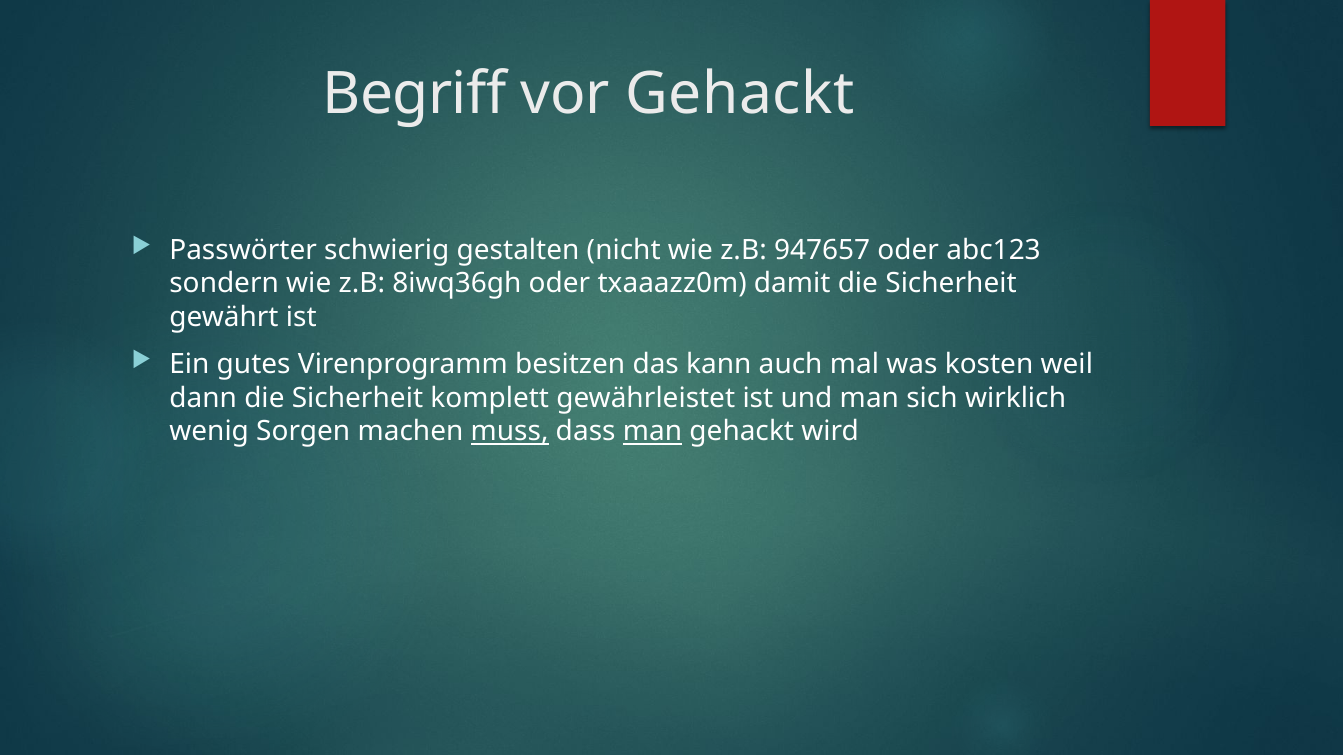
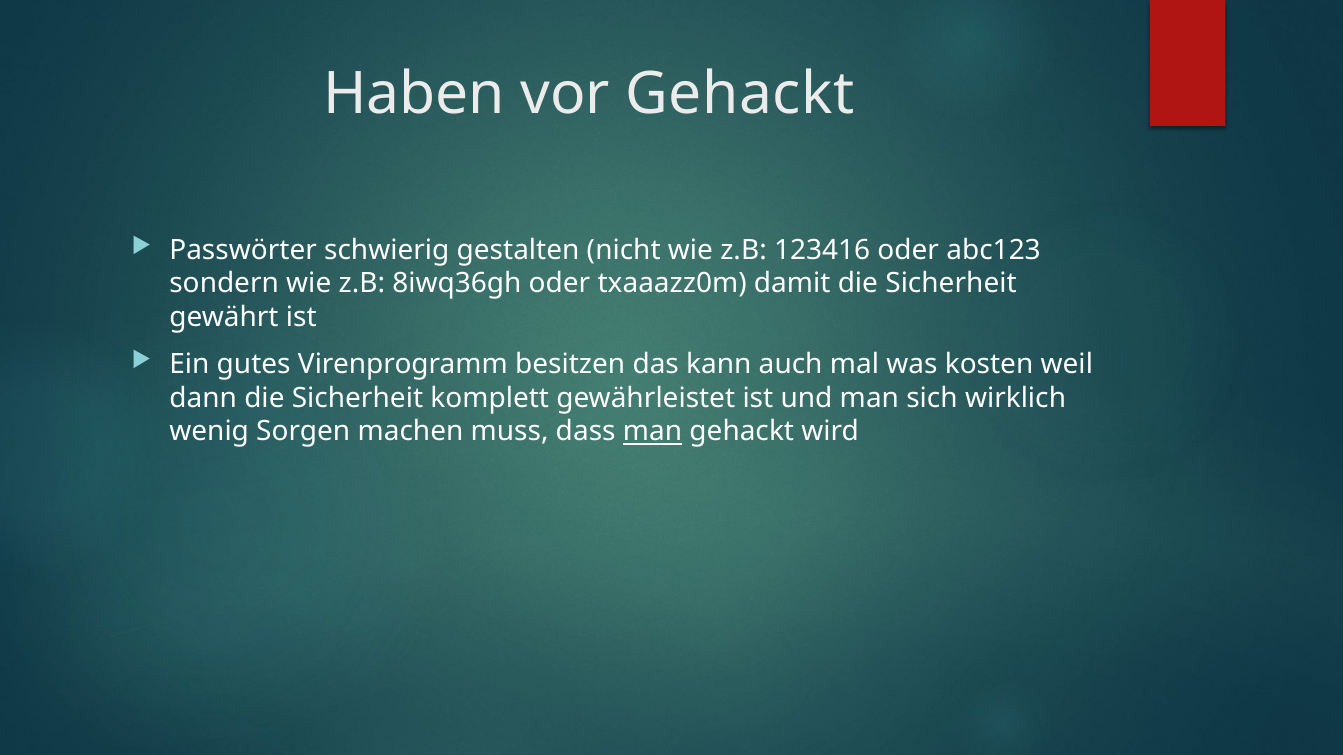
Begriff: Begriff -> Haben (414, 94)
947657: 947657 -> 123416 (822, 250)
muss underline: present -> none (510, 432)
